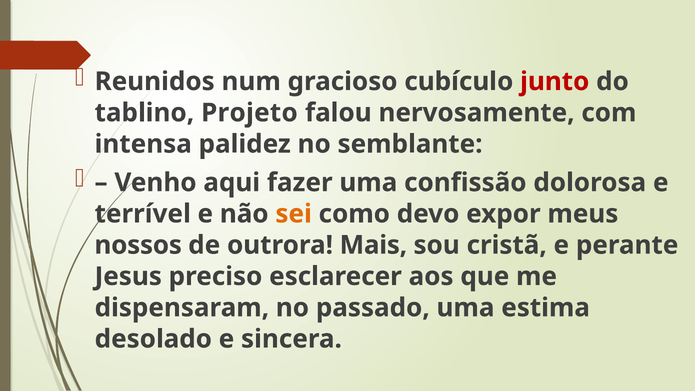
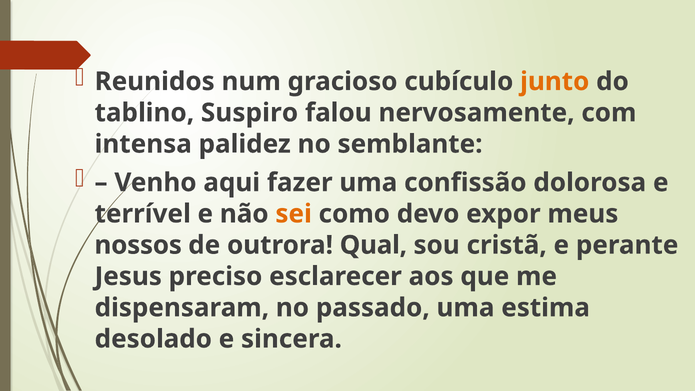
junto colour: red -> orange (555, 81)
Projeto: Projeto -> Suspiro (250, 113)
Mais: Mais -> Qual (373, 245)
